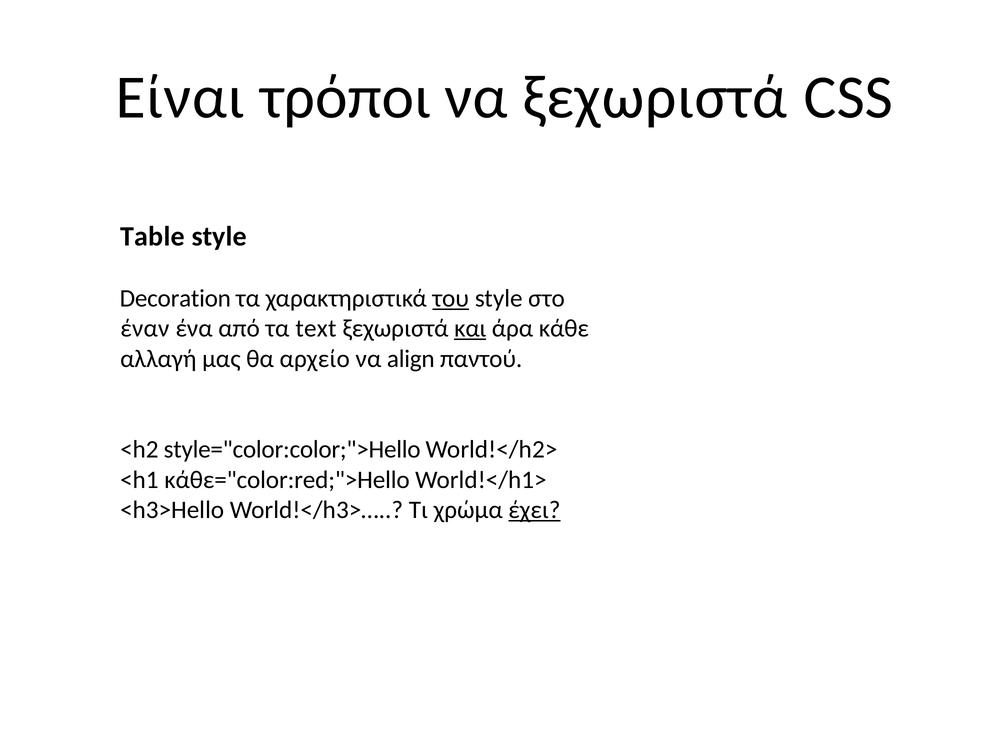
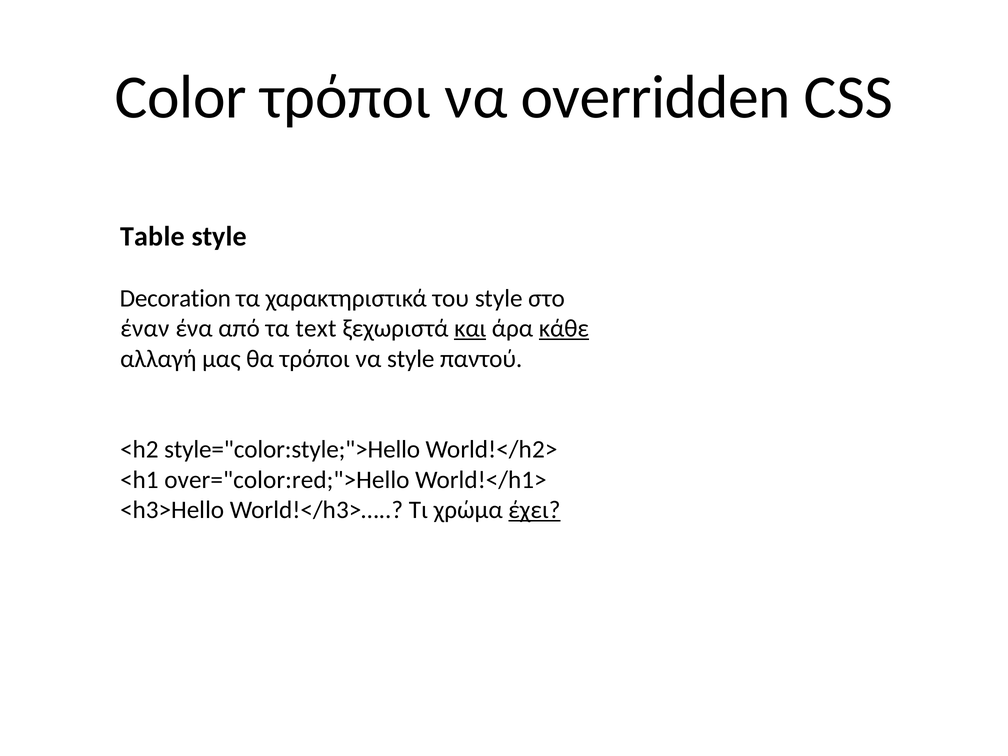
Είναι: Είναι -> Color (181, 98)
να ξεχωριστά: ξεχωριστά -> overridden (656, 98)
του underline: present -> none (451, 298)
κάθε underline: none -> present (564, 329)
θα αρχείο: αρχείο -> τρόποι (315, 359)
να align: align -> style (411, 359)
style="color:color;">Hello: style="color:color;">Hello -> style="color:style;">Hello (292, 450)
κάθε="color:red;">Hello: κάθε="color:red;">Hello -> over="color:red;">Hello (287, 480)
